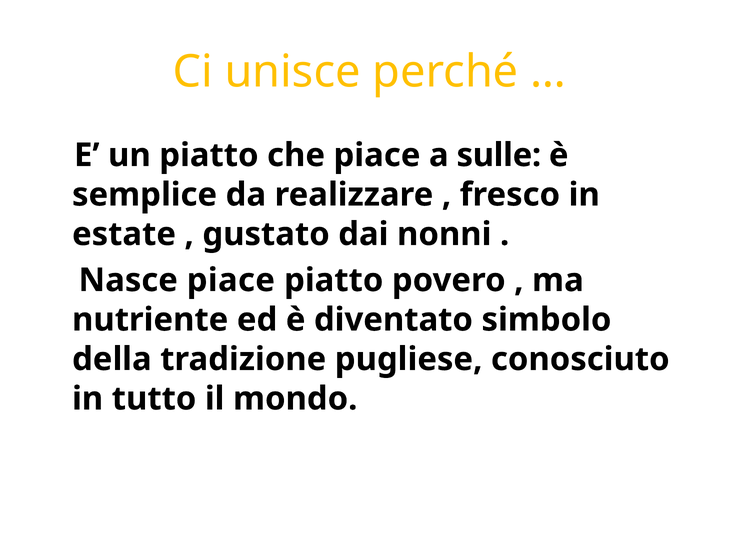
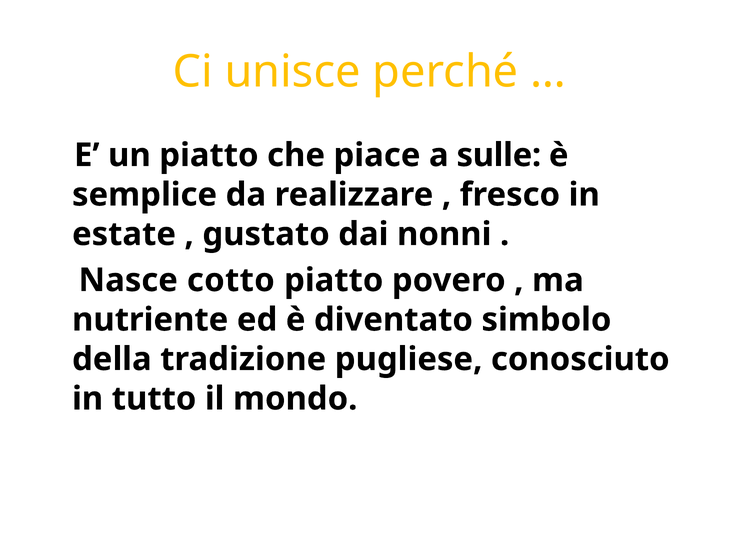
Nasce piace: piace -> cotto (231, 280)
